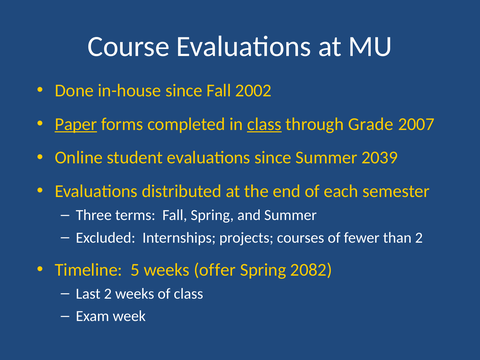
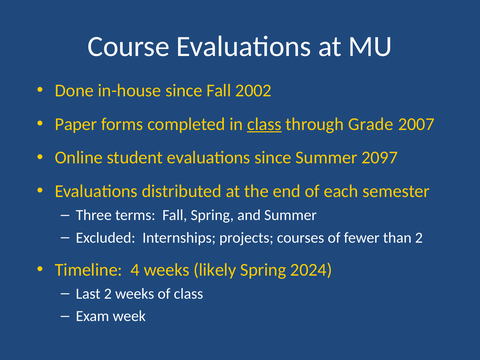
Paper underline: present -> none (76, 124)
2039: 2039 -> 2097 (380, 158)
5: 5 -> 4 (135, 270)
offer: offer -> likely (215, 270)
2082: 2082 -> 2024 (311, 270)
